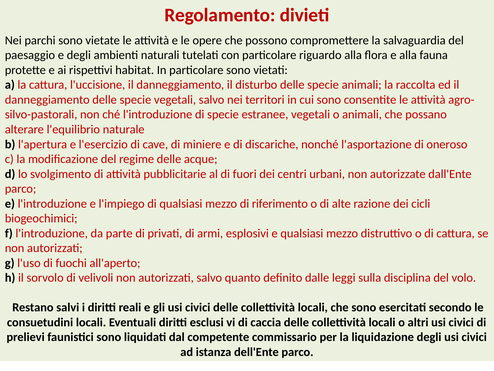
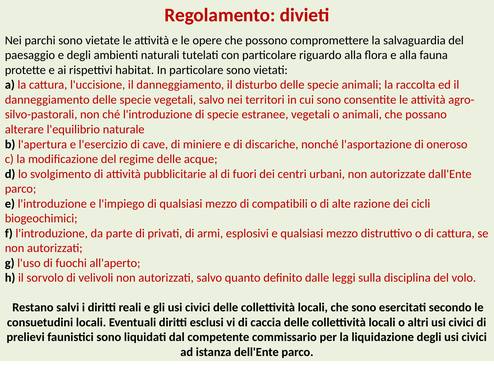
riferimento: riferimento -> compatibili (280, 203)
